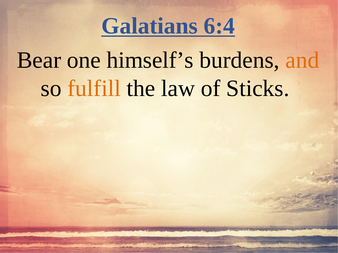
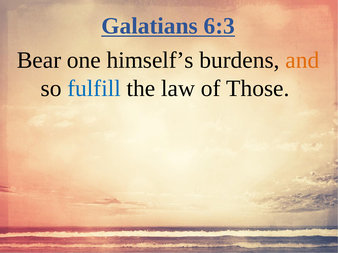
6:4: 6:4 -> 6:3 (219, 26)
fulfill colour: orange -> blue (94, 88)
Sticks: Sticks -> Those (258, 88)
